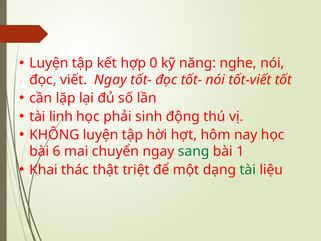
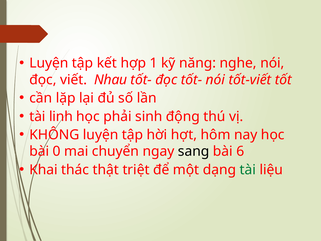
0: 0 -> 1 (154, 63)
viết Ngay: Ngay -> Nhau (111, 80)
6: 6 -> 0 (57, 151)
sang colour: green -> black (194, 151)
1: 1 -> 6 (240, 151)
